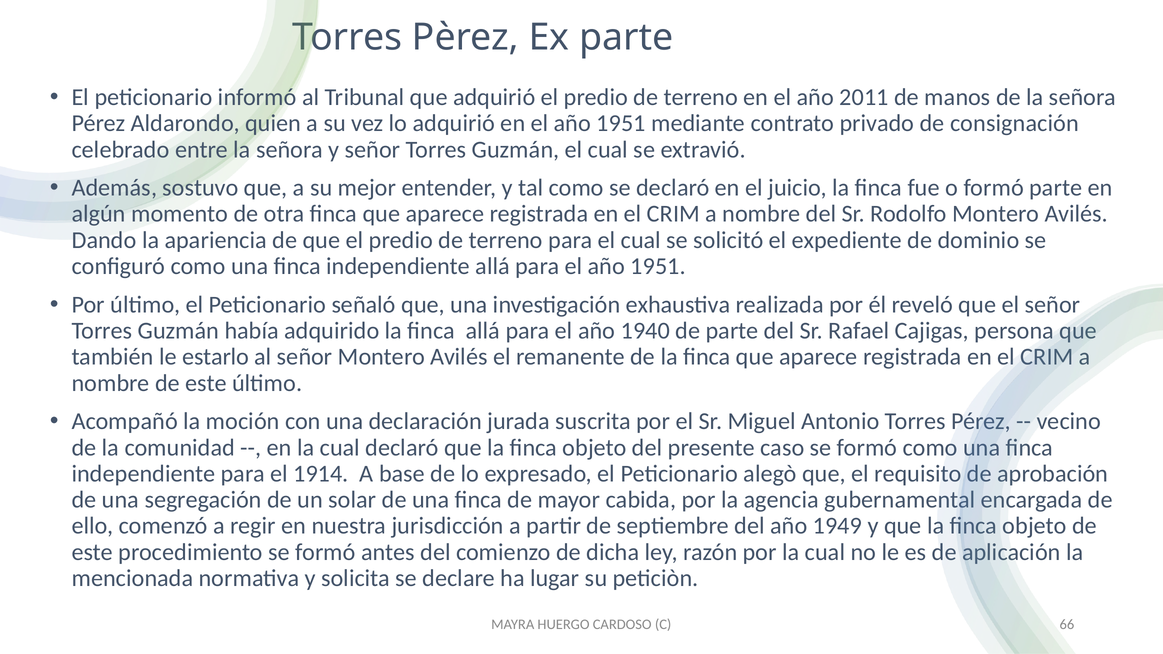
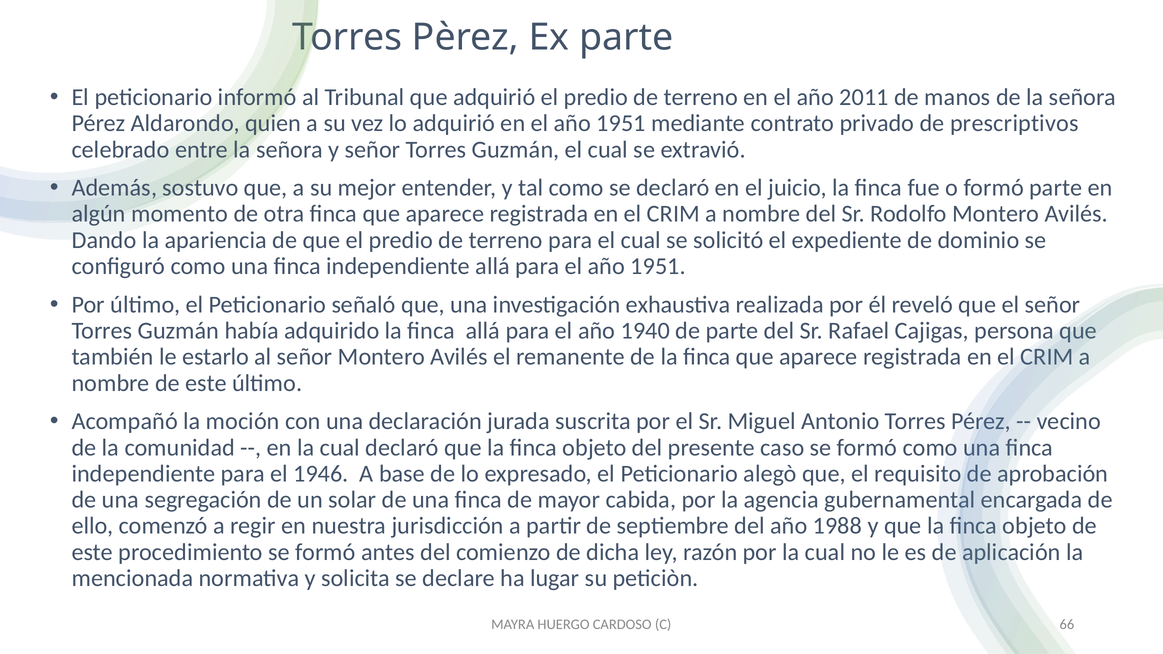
consignación: consignación -> prescriptivos (1014, 123)
1914: 1914 -> 1946 (321, 474)
1949: 1949 -> 1988 (837, 526)
